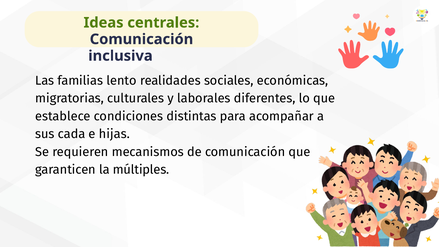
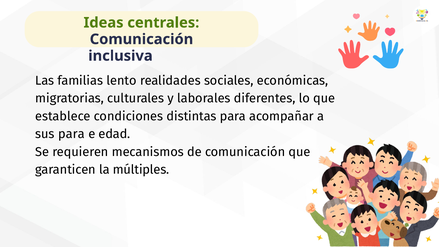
sus cada: cada -> para (71, 134)
hijas: hijas -> edad (114, 134)
